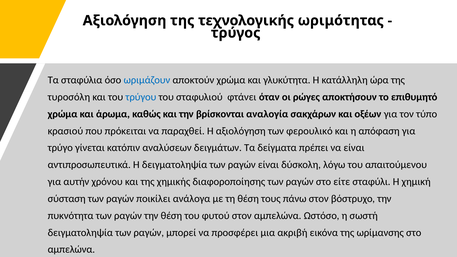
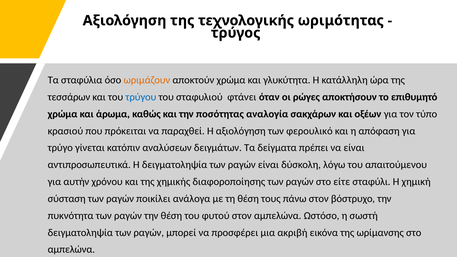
ωριμάζουν colour: blue -> orange (147, 80)
τυροσόλη: τυροσόλη -> τεσσάρων (69, 97)
βρίσκονται: βρίσκονται -> ποσότητας (220, 114)
